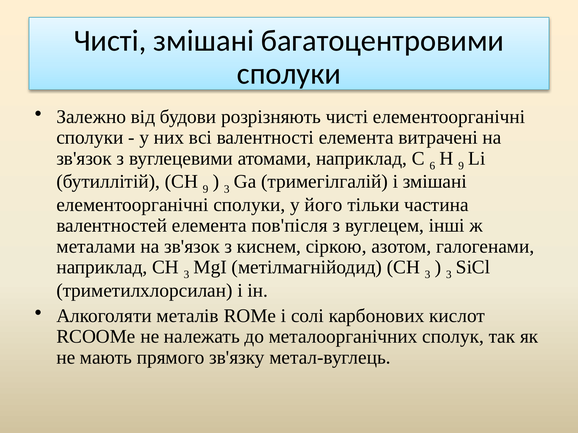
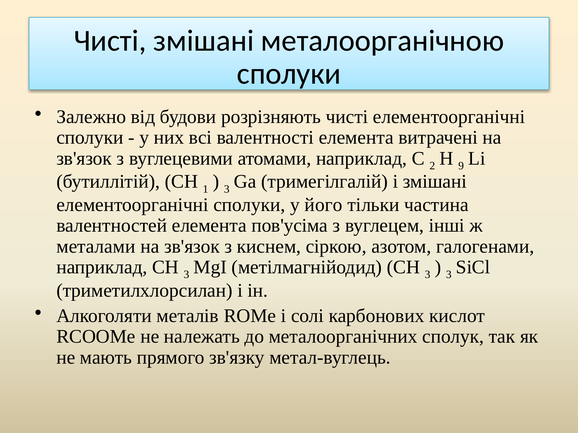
багатоцентровими: багатоцентровими -> металоорганічною (382, 41)
6: 6 -> 2 (432, 166)
CH 9: 9 -> 1 (205, 189)
пов'після: пов'після -> пов'усіма (290, 226)
